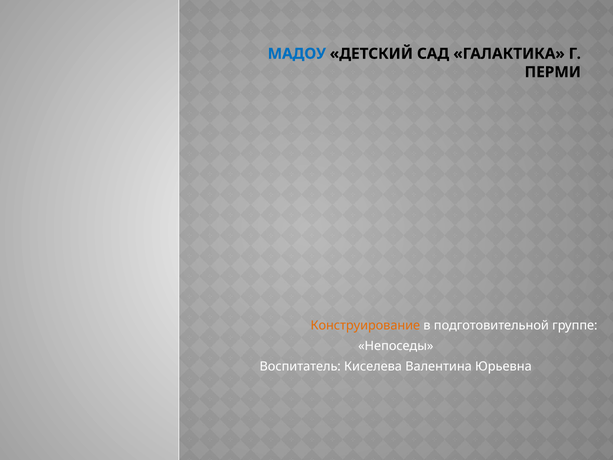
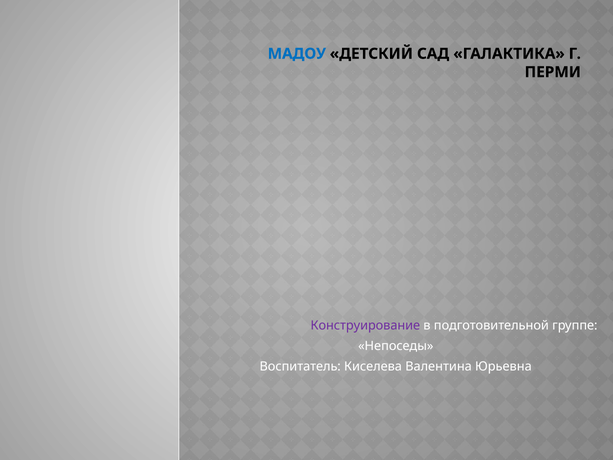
Конструирование colour: orange -> purple (365, 325)
